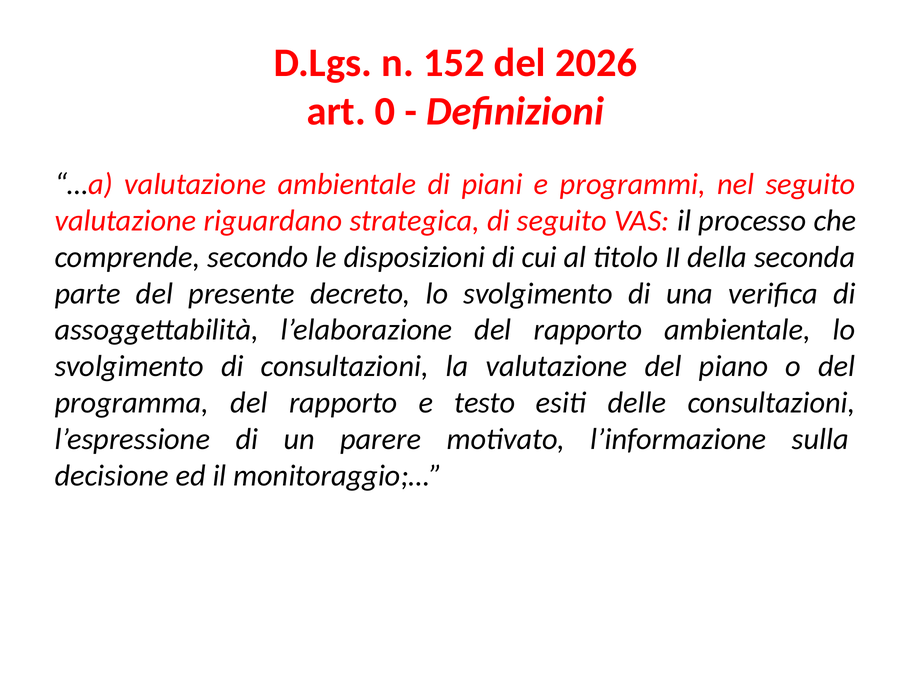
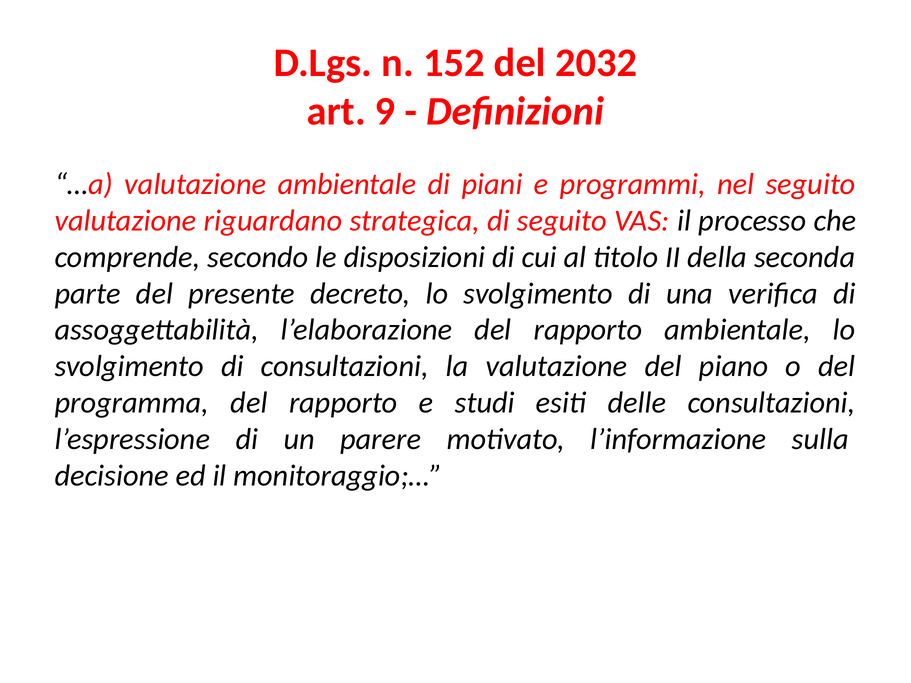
2026: 2026 -> 2032 (596, 63)
0: 0 -> 9 (385, 111)
testo: testo -> studi (485, 403)
